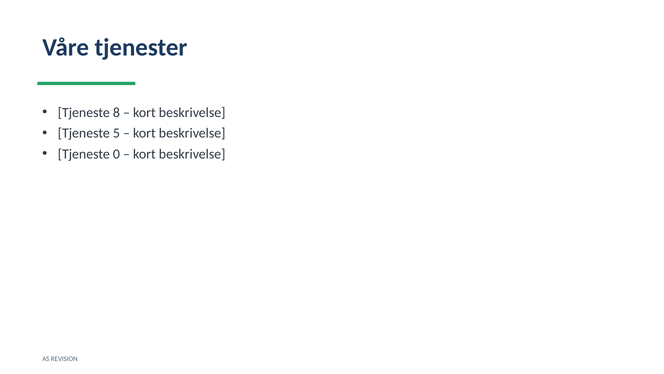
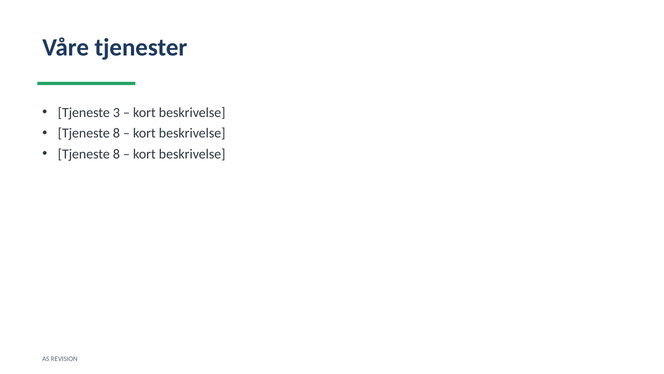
8: 8 -> 3 (116, 112)
5: 5 -> 8 (116, 133)
0: 0 -> 8 (116, 154)
